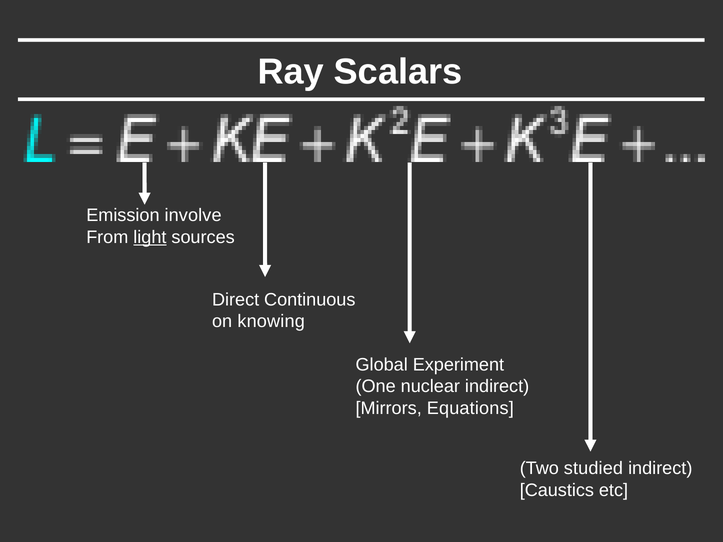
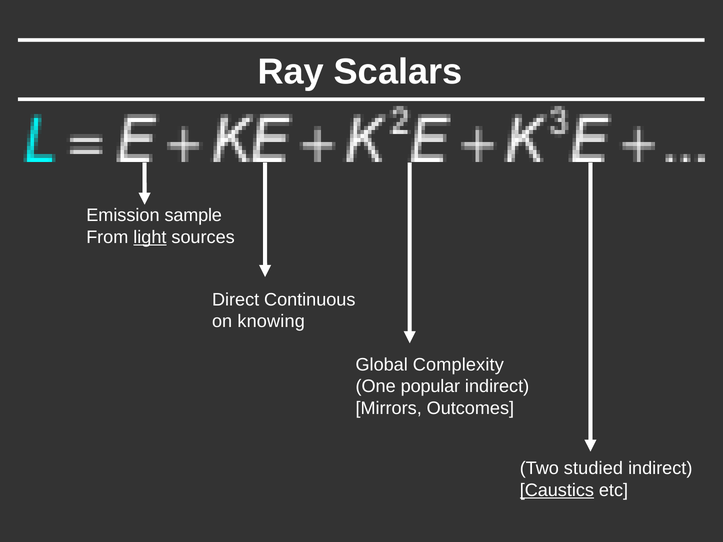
involve: involve -> sample (193, 216)
Experiment: Experiment -> Complexity (458, 365)
nuclear: nuclear -> popular (430, 387)
Equations: Equations -> Outcomes (470, 408)
Caustics underline: none -> present (557, 490)
